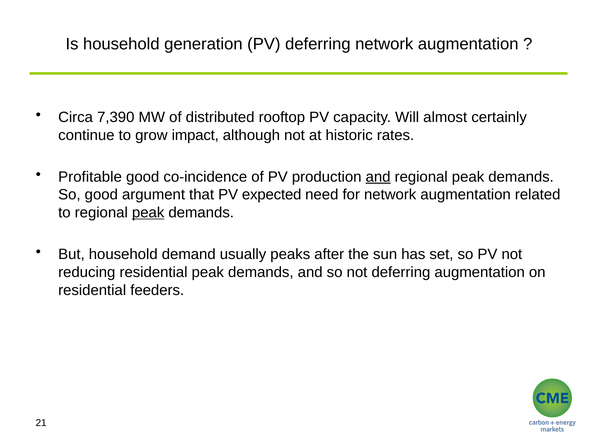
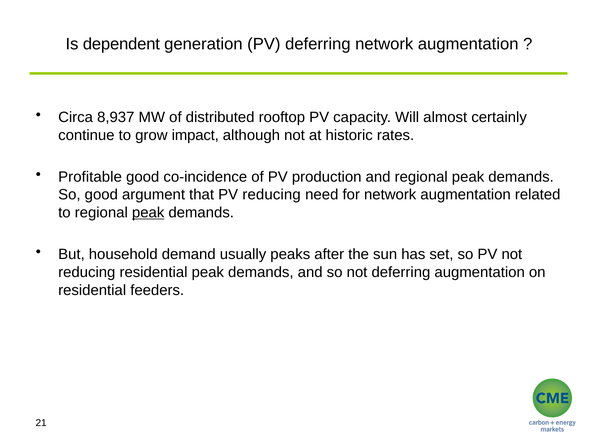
Is household: household -> dependent (121, 44)
7,390: 7,390 -> 8,937 (116, 117)
and underline: present -> none (378, 177)
PV expected: expected -> reducing (272, 195)
